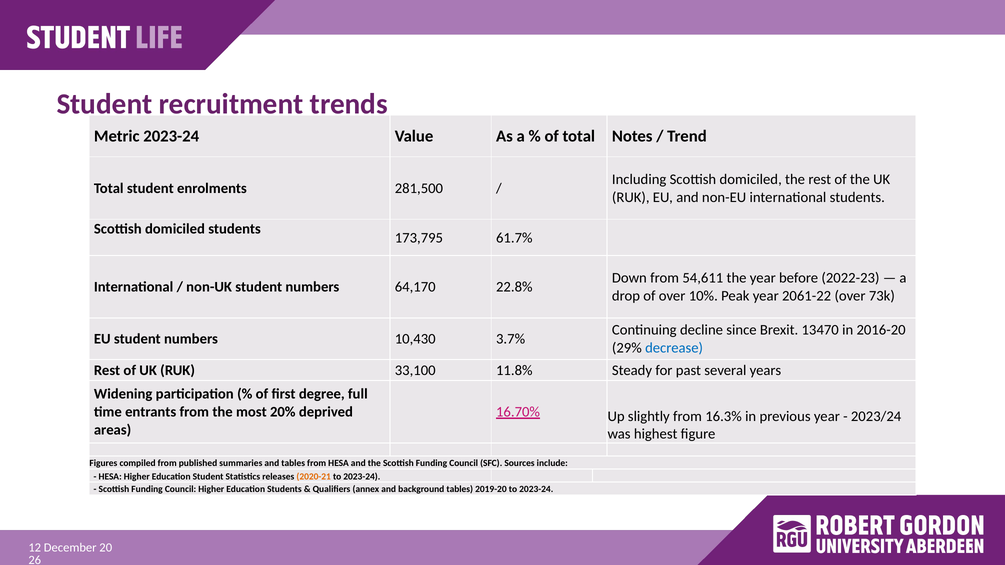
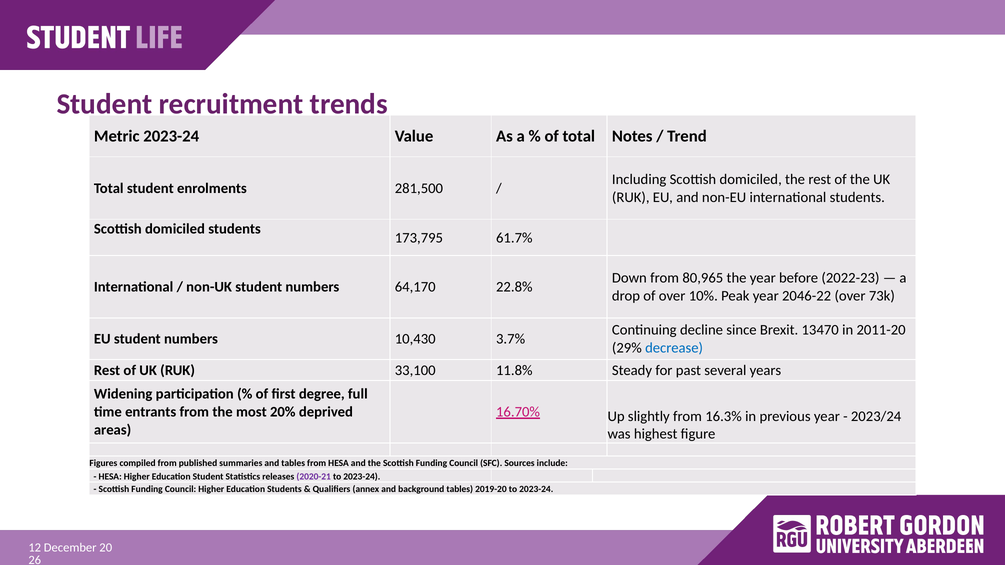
54,611: 54,611 -> 80,965 (703, 278)
2061-22: 2061-22 -> 2046-22 (807, 296)
2016-20: 2016-20 -> 2011-20 (881, 330)
2020-21 colour: orange -> purple (314, 477)
